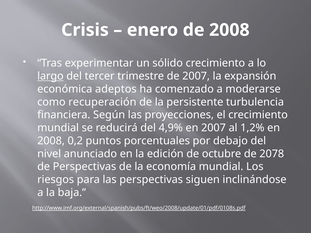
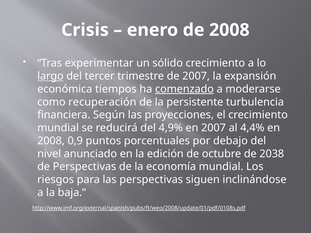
adeptos: adeptos -> tiempos (116, 89)
comenzado underline: none -> present (184, 89)
1,2%: 1,2% -> 4,4% (252, 128)
0,2: 0,2 -> 0,9 (75, 141)
2078: 2078 -> 2038 (272, 154)
